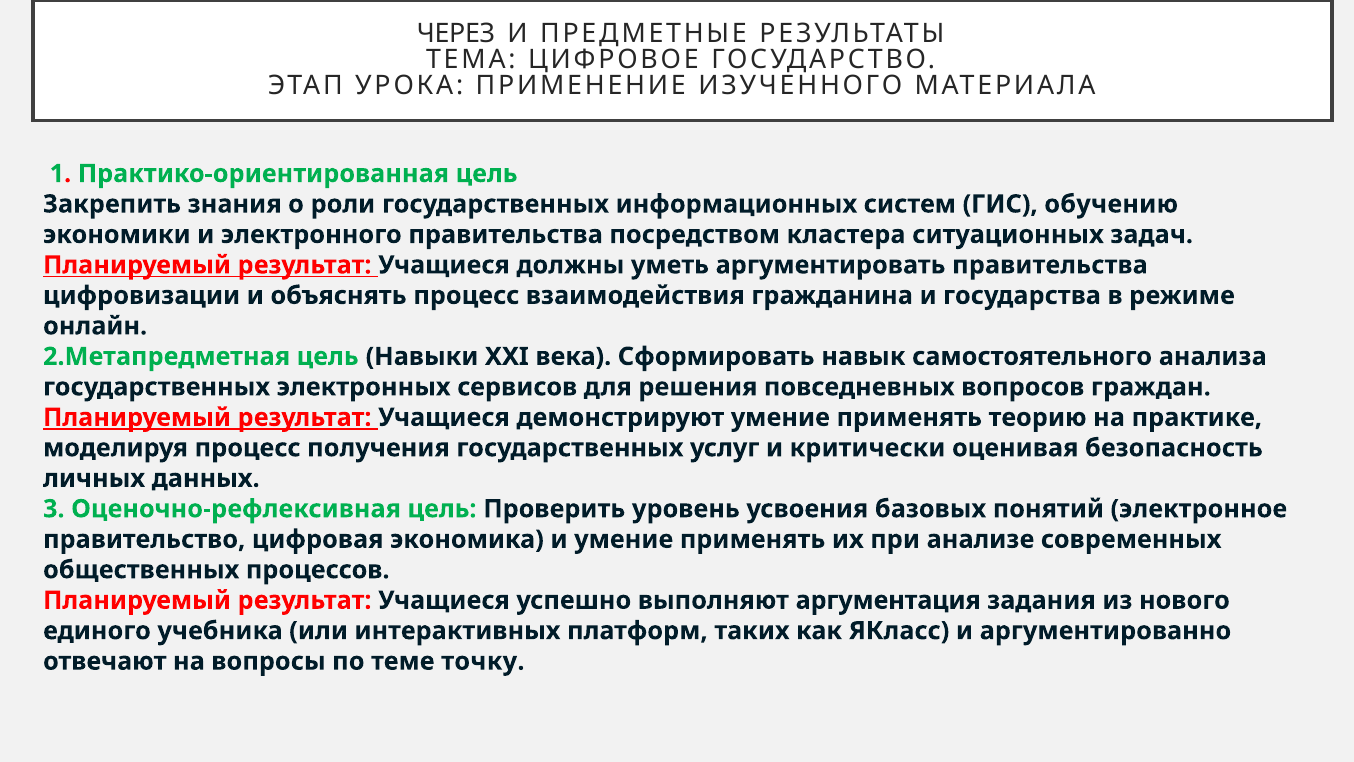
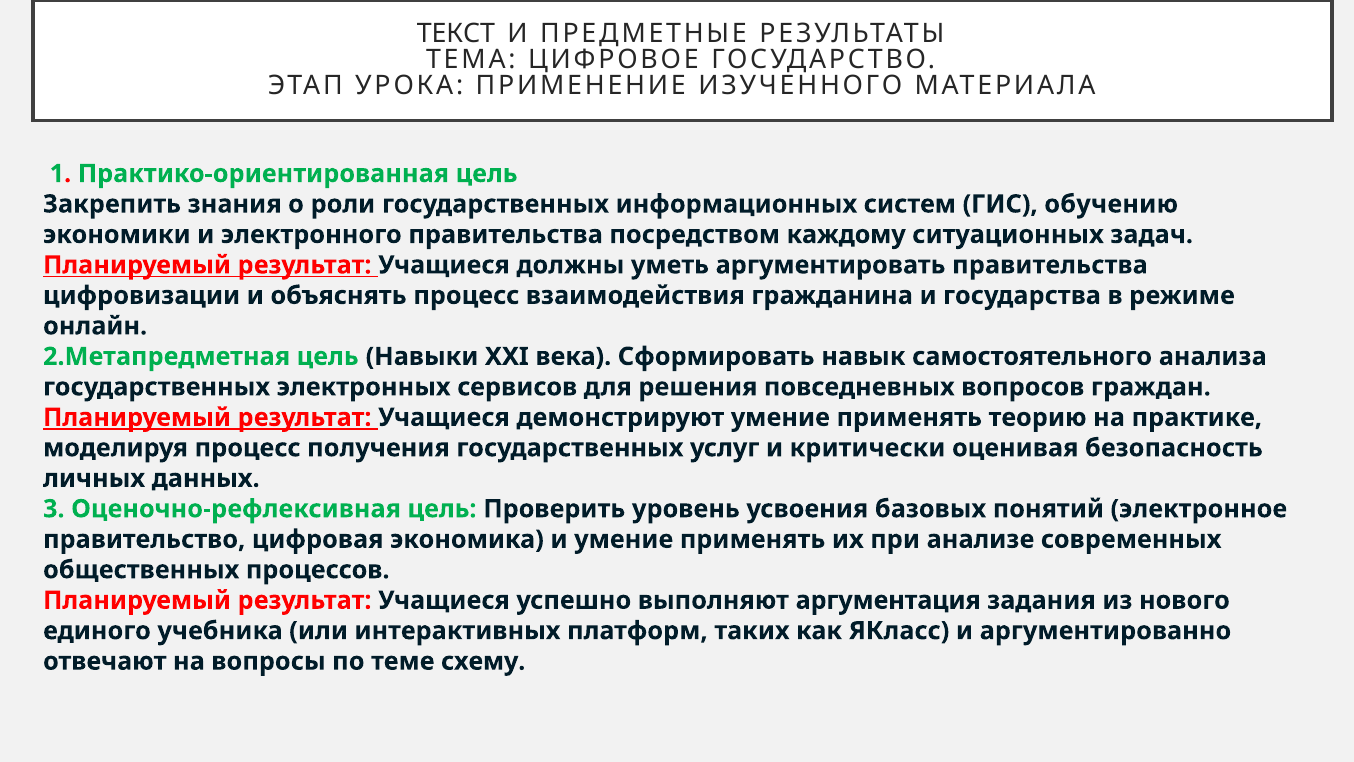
ЧЕРЕЗ: ЧЕРЕЗ -> ТЕКСТ (456, 33)
кластера: кластера -> каждому (846, 235)
точку: точку -> схему (483, 661)
